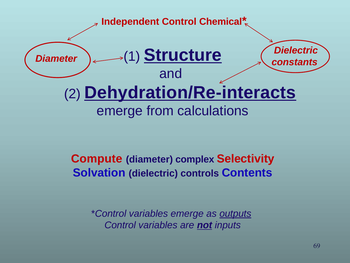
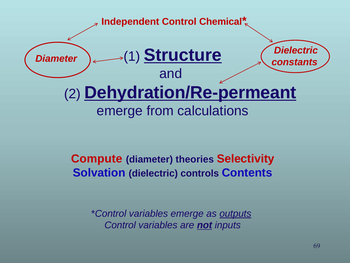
Dehydration/Re-interacts: Dehydration/Re-interacts -> Dehydration/Re-permeant (190, 92)
complex: complex -> theories (195, 159)
